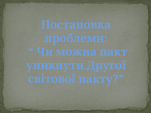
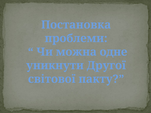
пакт: пакт -> одне (113, 52)
